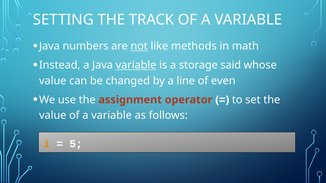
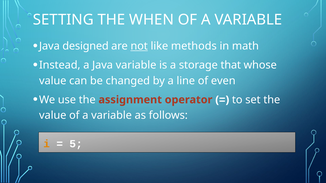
TRACK: TRACK -> WHEN (151, 20)
numbers: numbers -> designed (86, 46)
variable underline: present -> none (136, 65)
said: said -> that (231, 65)
